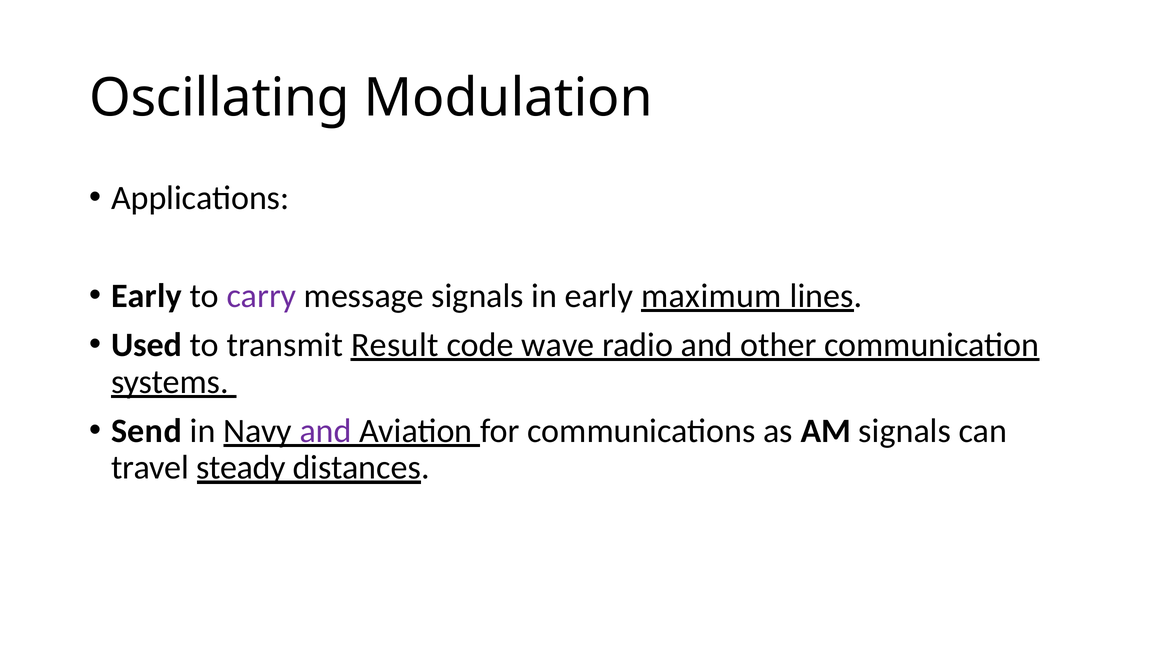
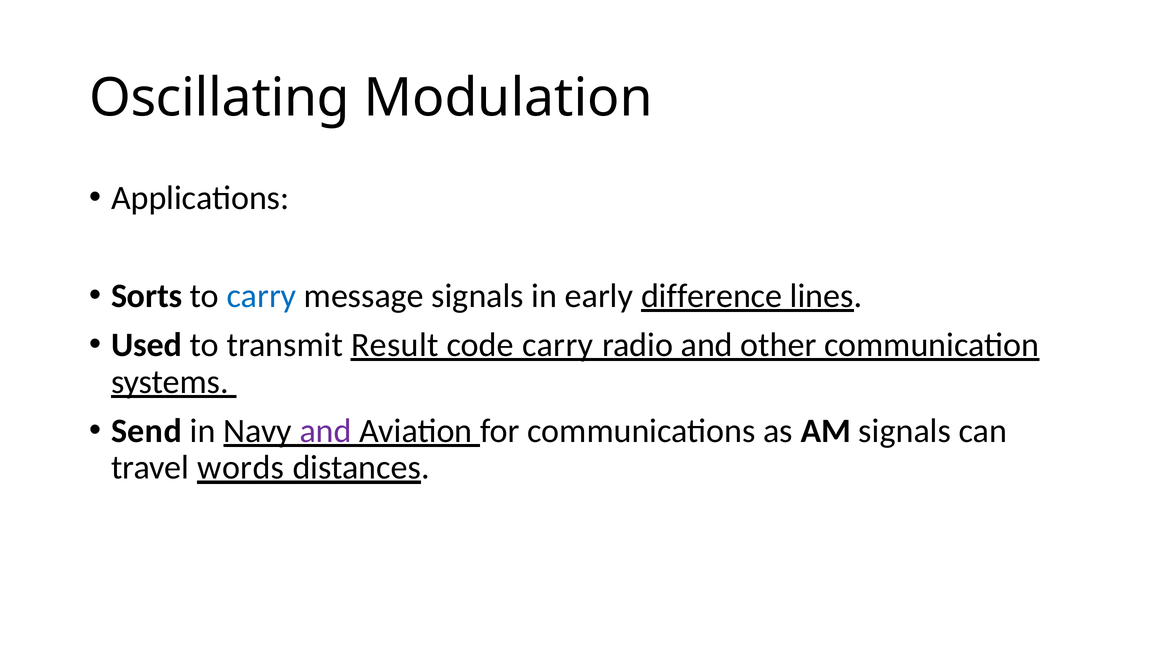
Early: Early -> Sorts (147, 296)
carry colour: purple -> blue (261, 296)
maximum: maximum -> difference (712, 296)
code wave: wave -> carry (558, 345)
steady: steady -> words (241, 467)
